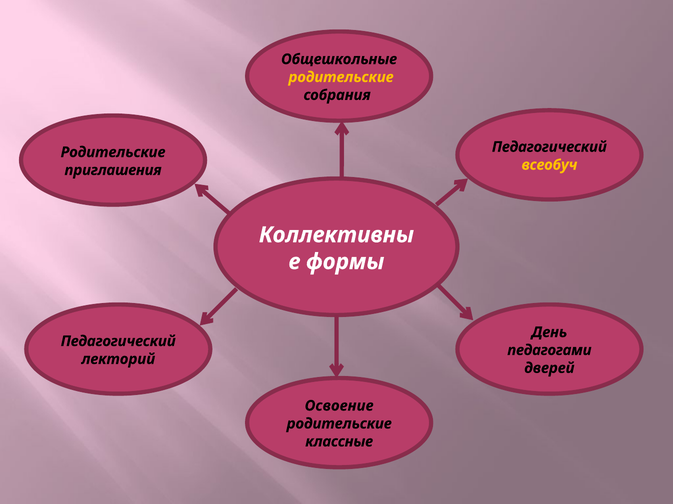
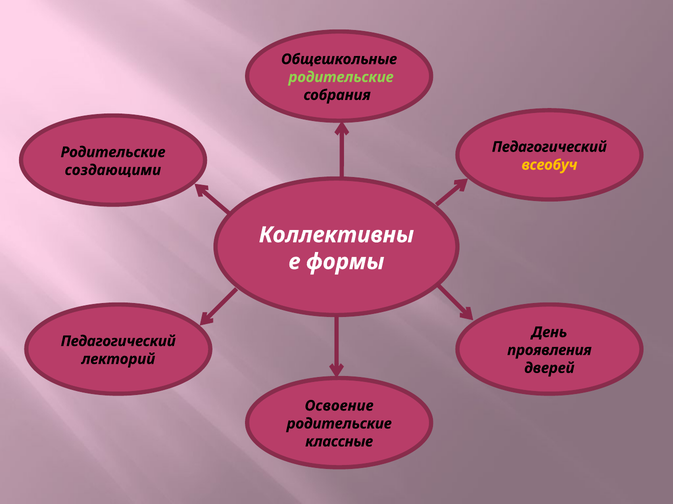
родительские colour: yellow -> light green (341, 77)
приглашения: приглашения -> создающими (113, 170)
педагогами: педагогами -> проявления (549, 351)
